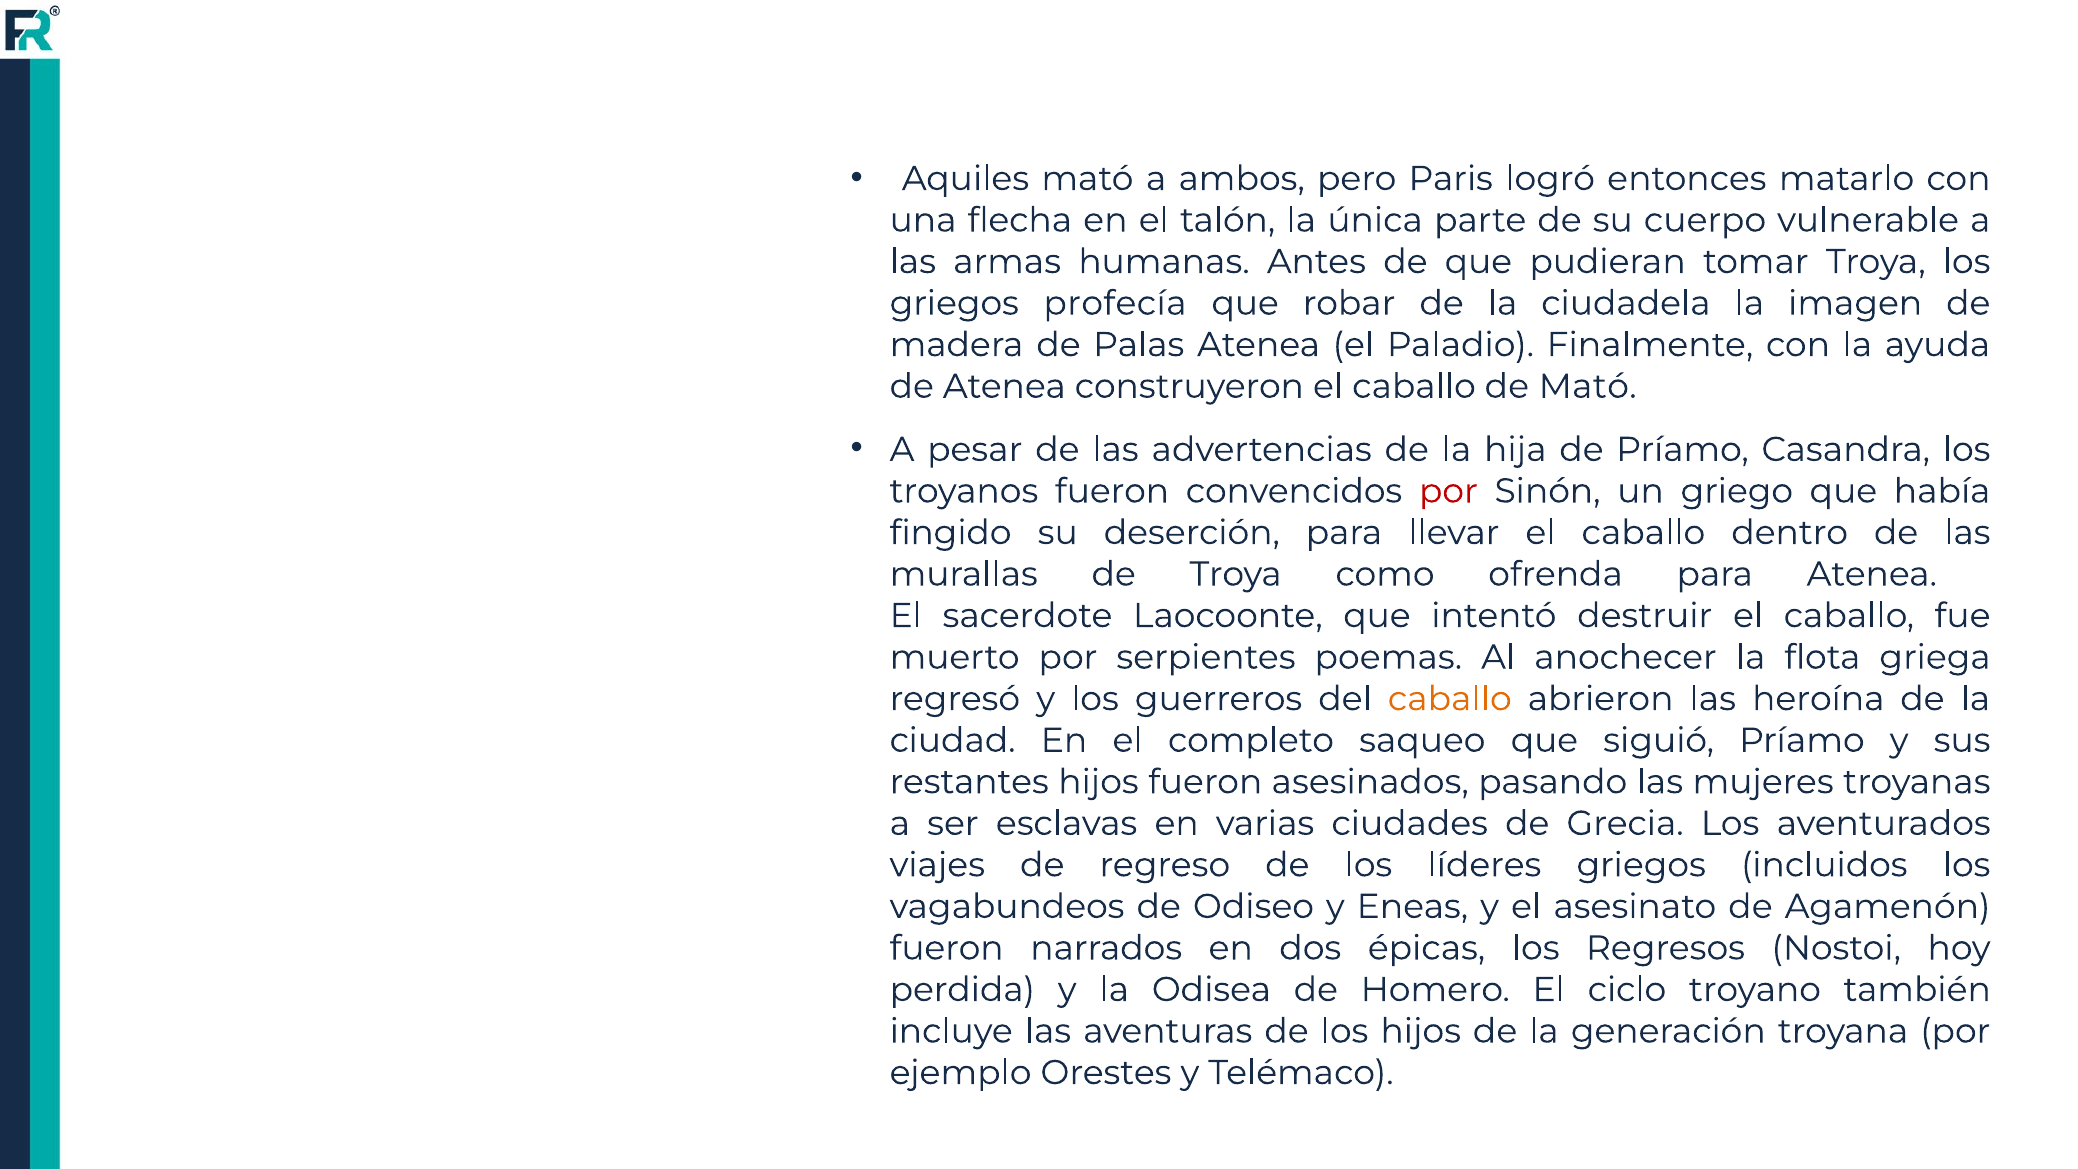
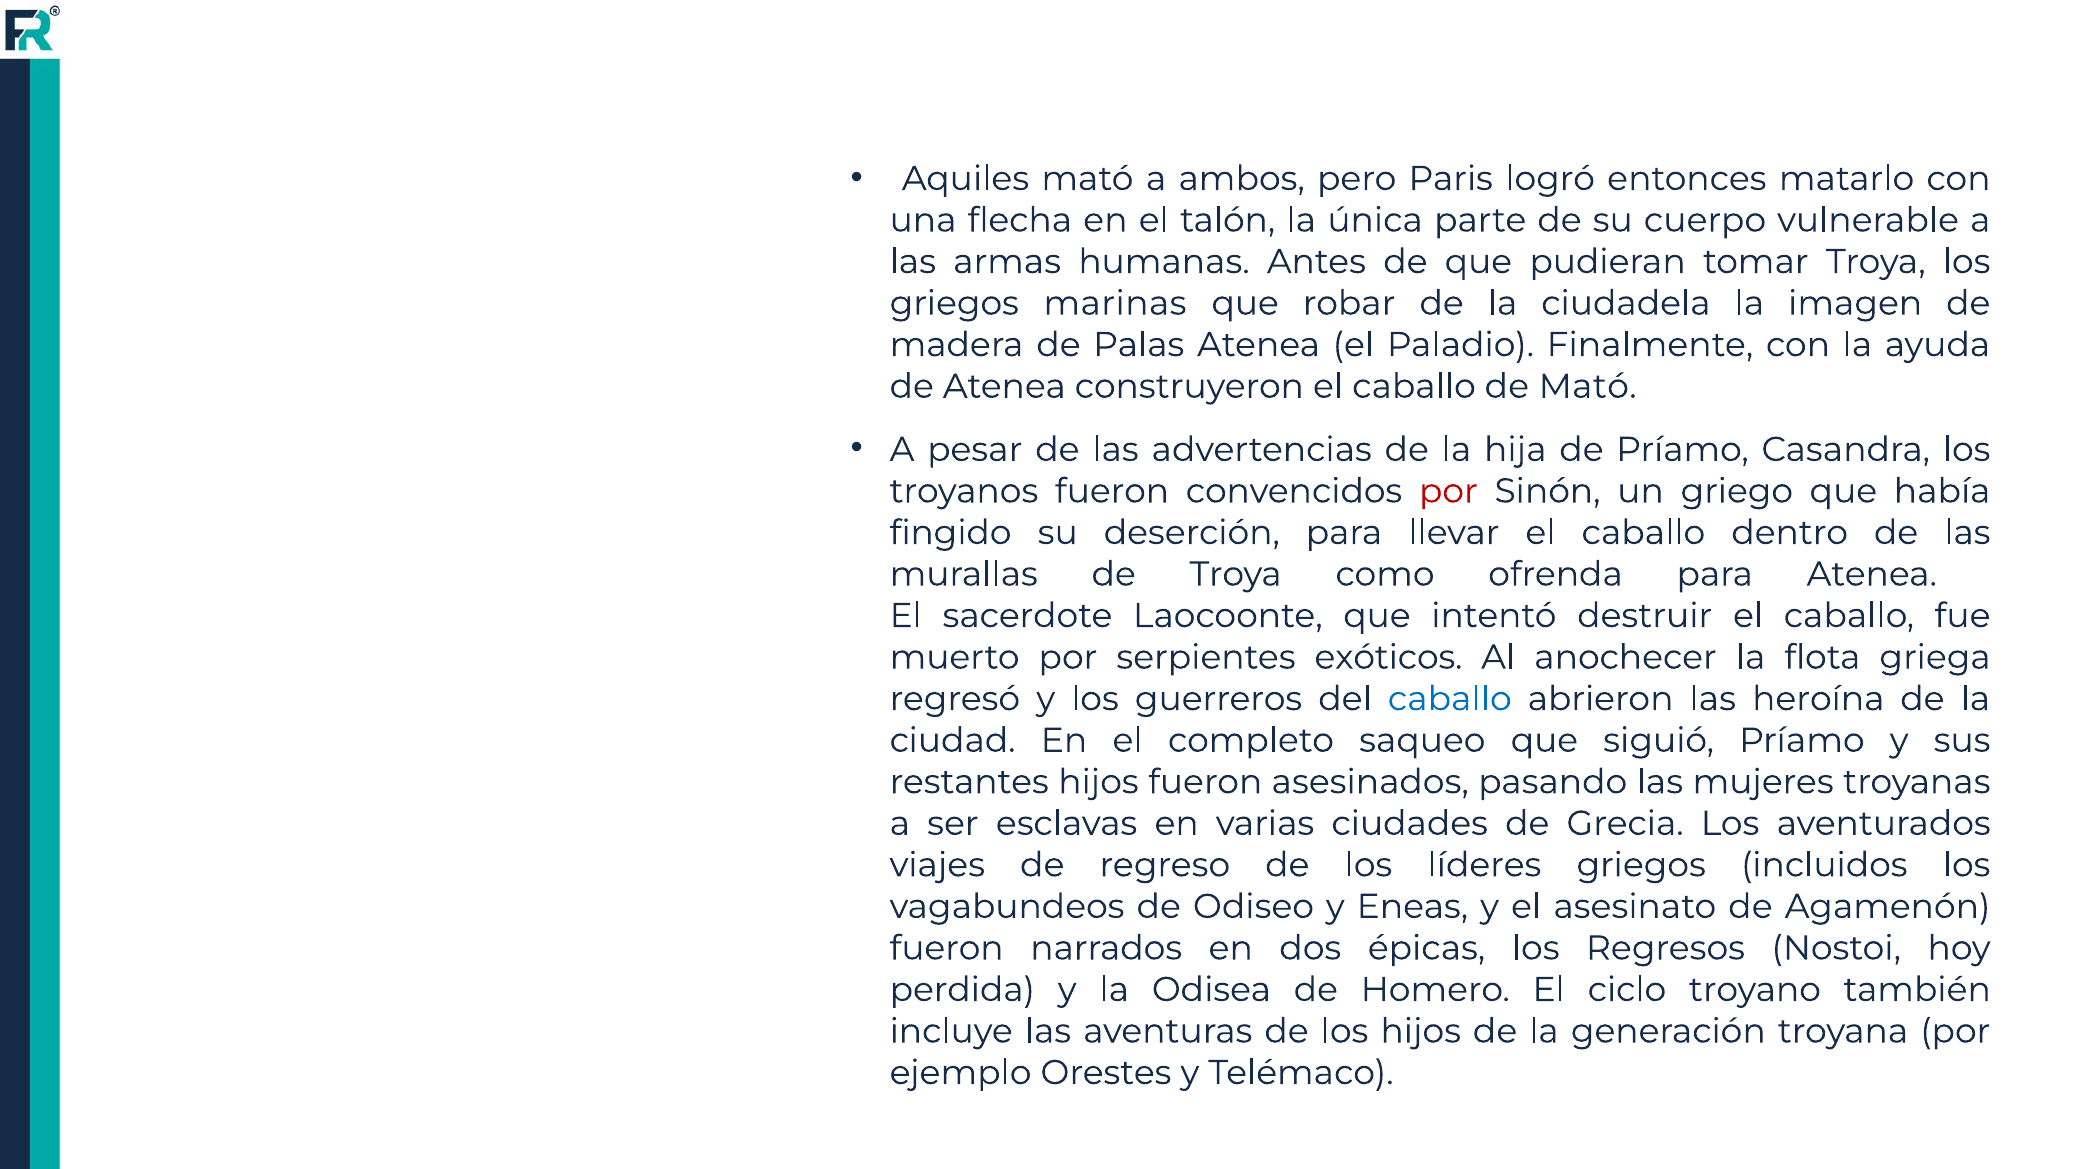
profecía: profecía -> marinas (1115, 303)
poemas: poemas -> exóticos (1388, 657)
caballo colour: orange -> blue (1450, 699)
